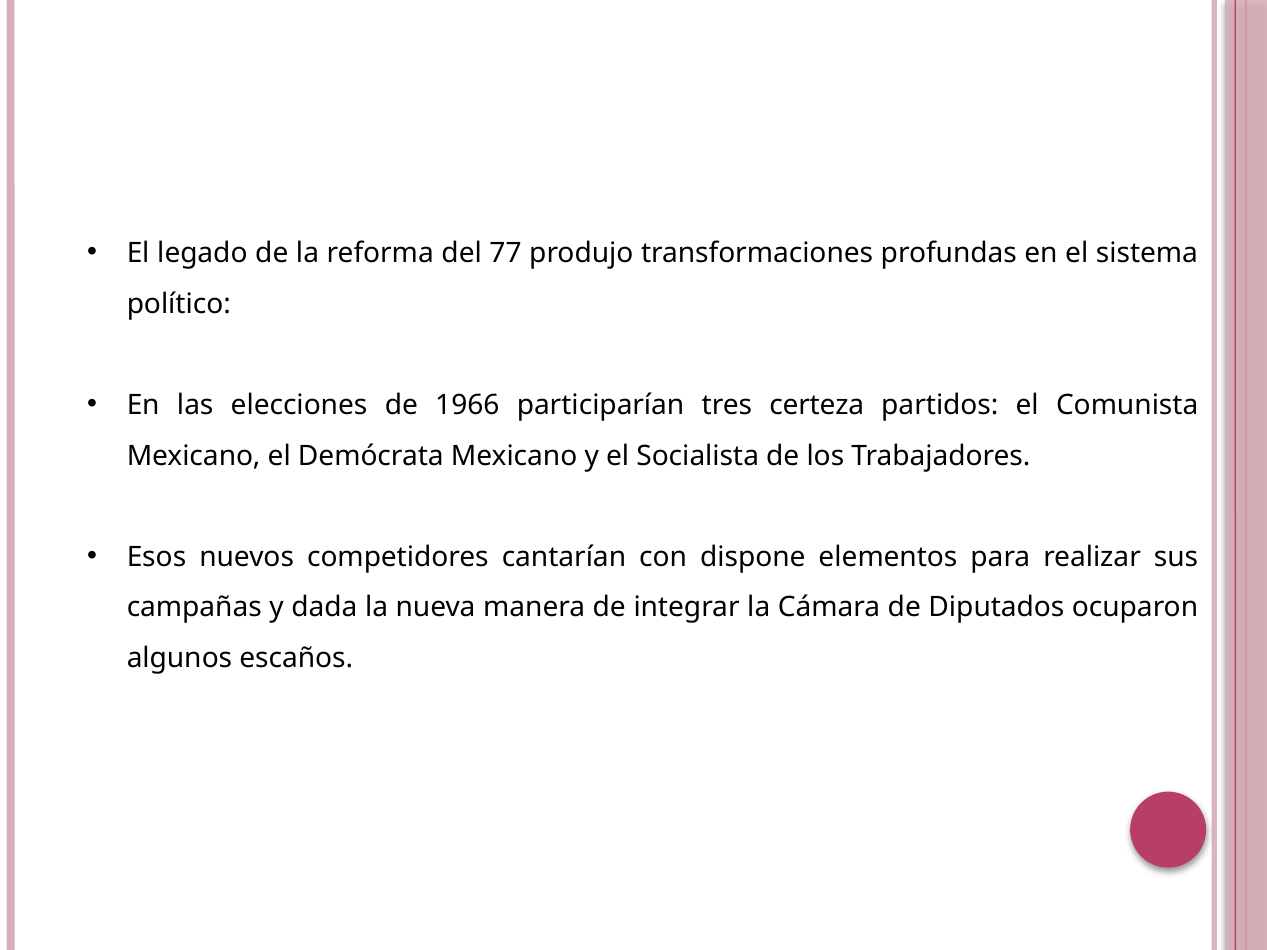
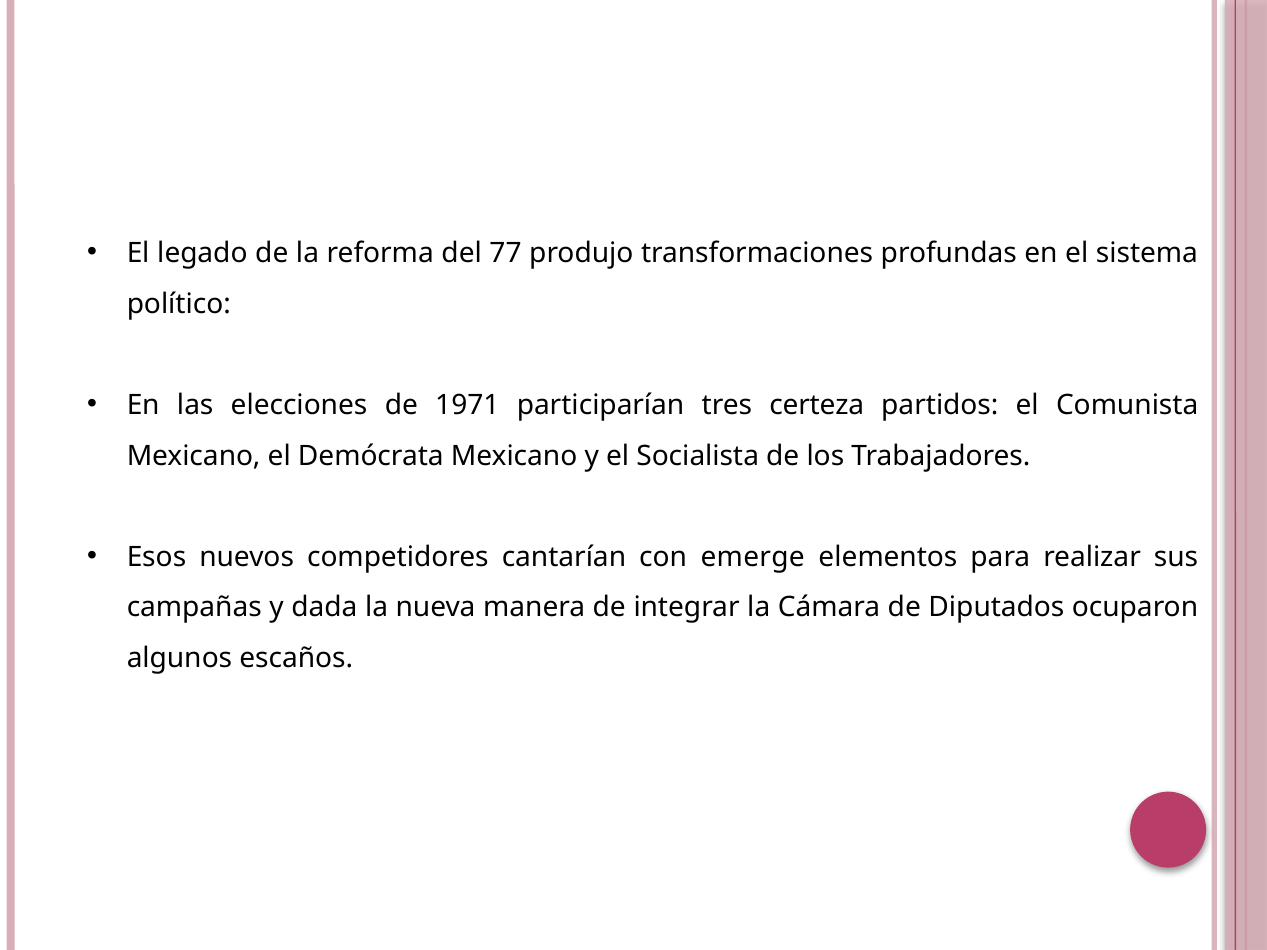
1966: 1966 -> 1971 (467, 405)
dispone: dispone -> emerge (753, 557)
